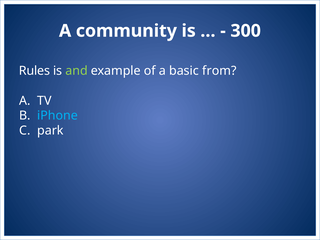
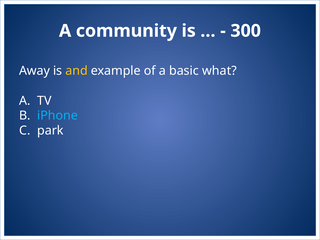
Rules: Rules -> Away (35, 71)
and colour: light green -> yellow (77, 71)
from: from -> what (219, 71)
